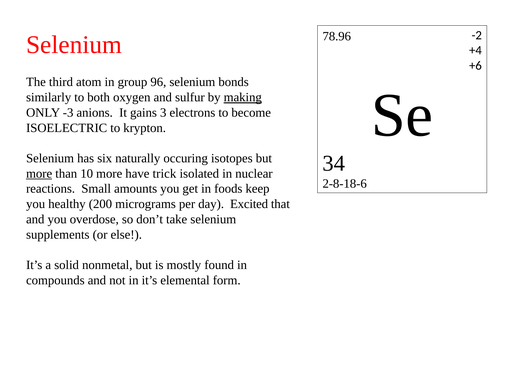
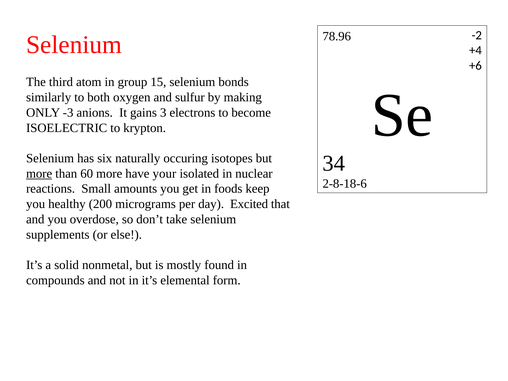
96: 96 -> 15 (158, 82)
making underline: present -> none (243, 97)
10: 10 -> 60 (87, 174)
trick: trick -> your (164, 174)
